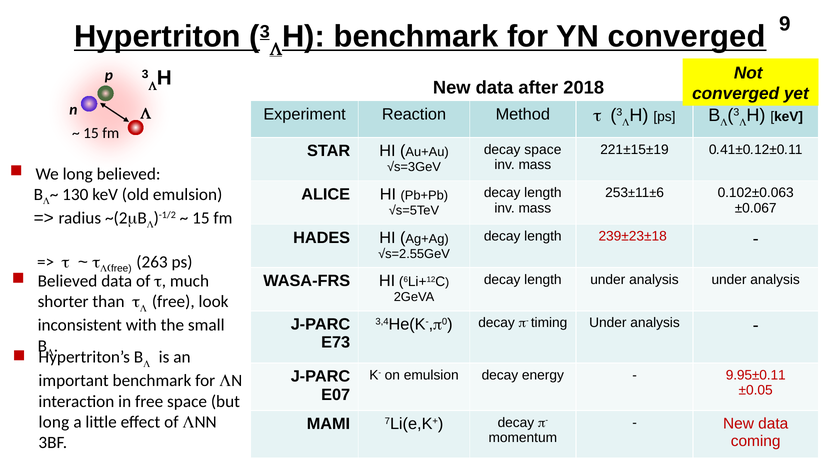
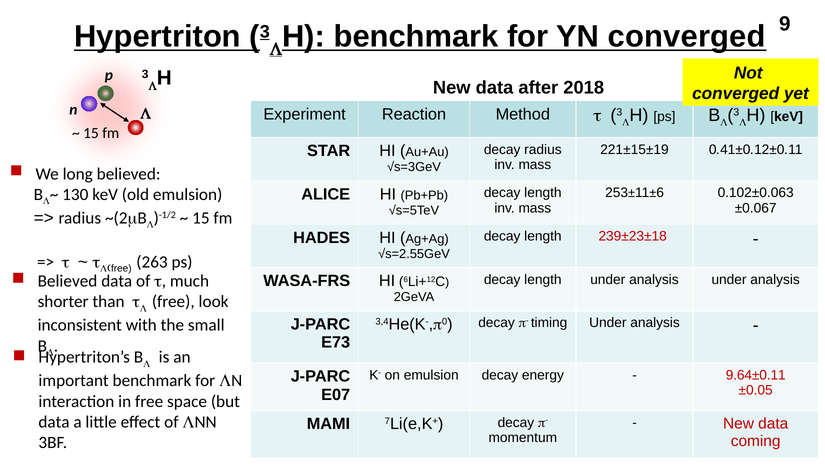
decay space: space -> radius (543, 150)
9.95±0.11: 9.95±0.11 -> 9.64±0.11 (756, 375)
long: long -> data (54, 422)
